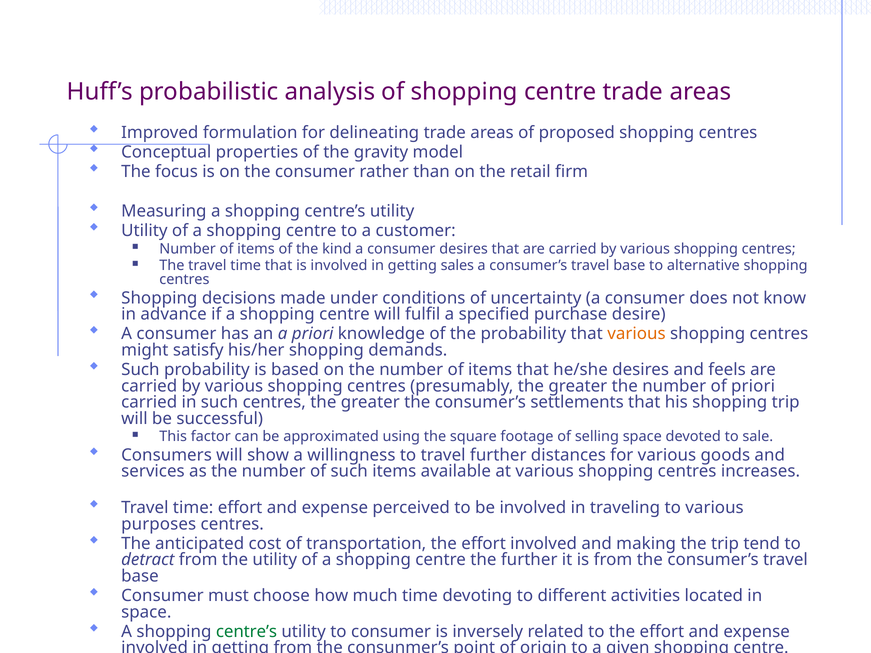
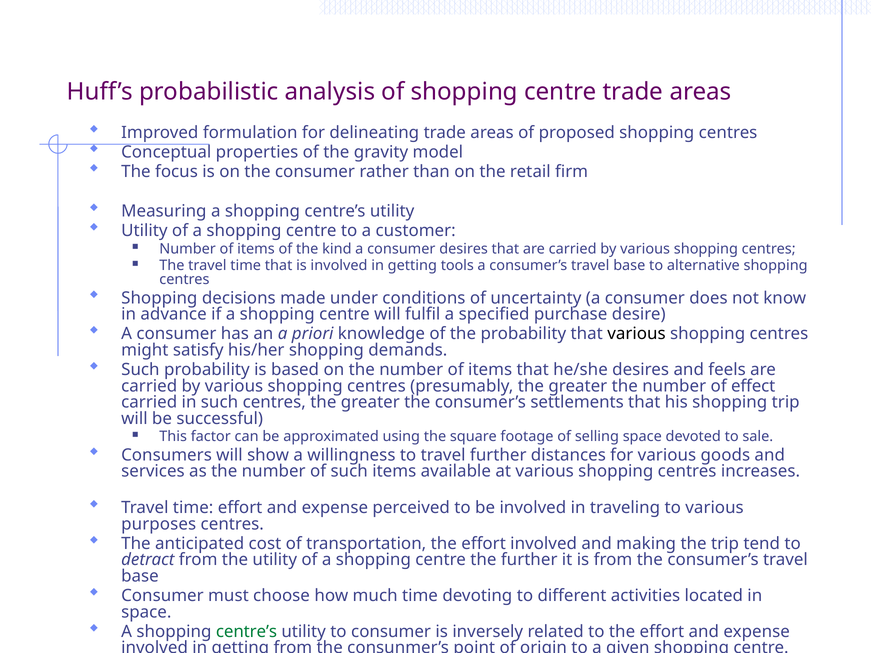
sales: sales -> tools (457, 266)
various colour: orange -> black (637, 334)
of priori: priori -> effect (753, 386)
